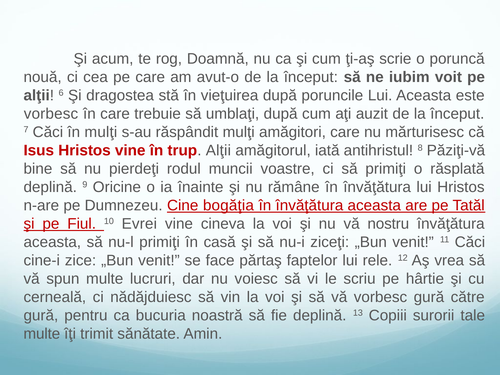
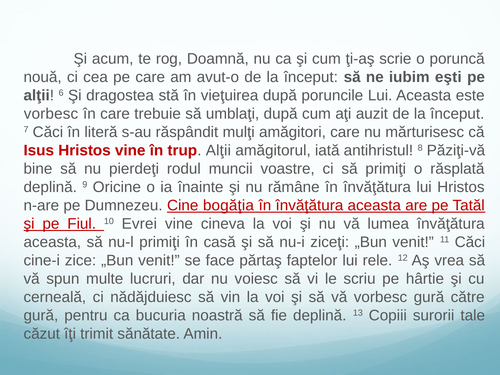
voit: voit -> eşti (448, 77)
în mulţi: mulţi -> literă (101, 132)
nostru: nostru -> lumea (388, 224)
multe: multe -> căzut (42, 334)
